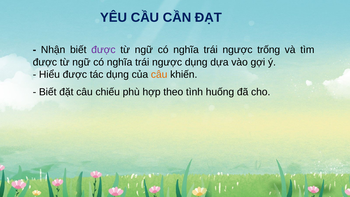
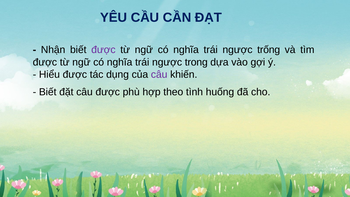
ngược dụng: dụng -> trong (196, 62)
câu colour: orange -> purple (159, 74)
câu chiếu: chiếu -> được (108, 92)
